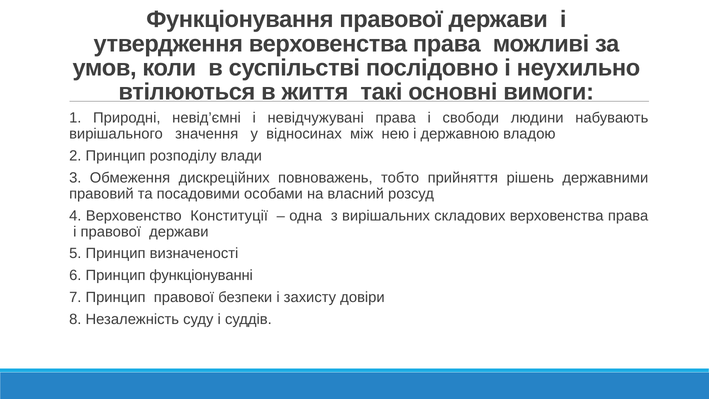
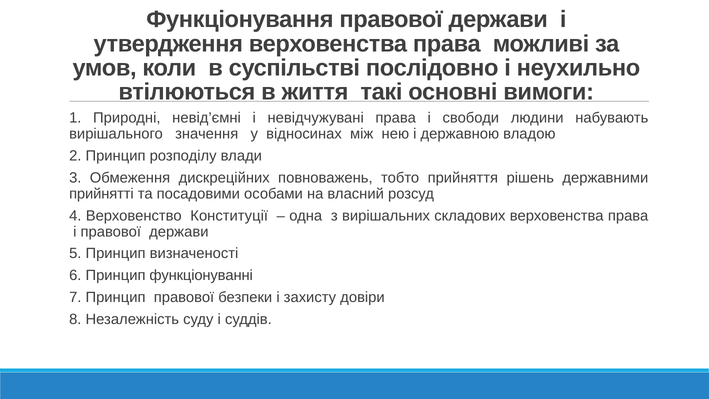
правовий: правовий -> прийнятті (101, 194)
